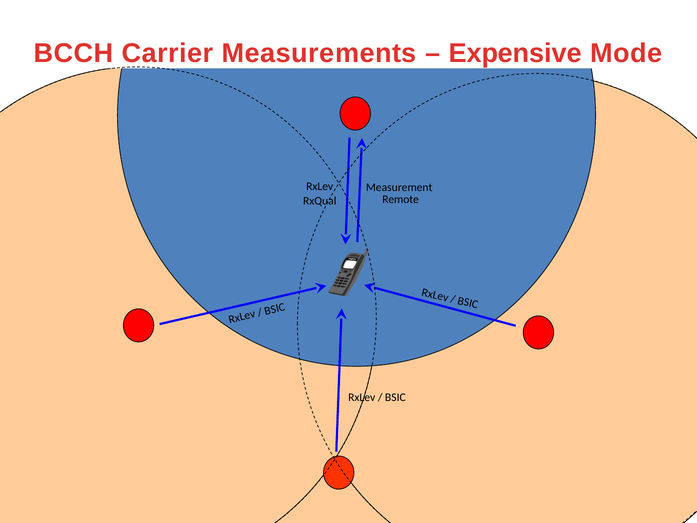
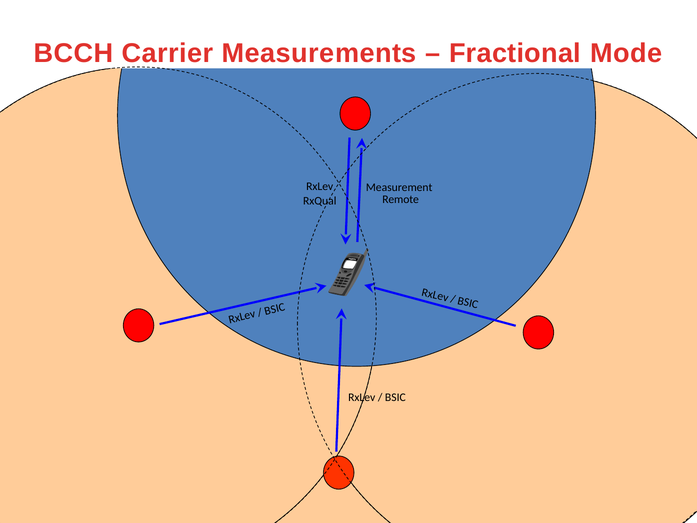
Expensive: Expensive -> Fractional (515, 54)
